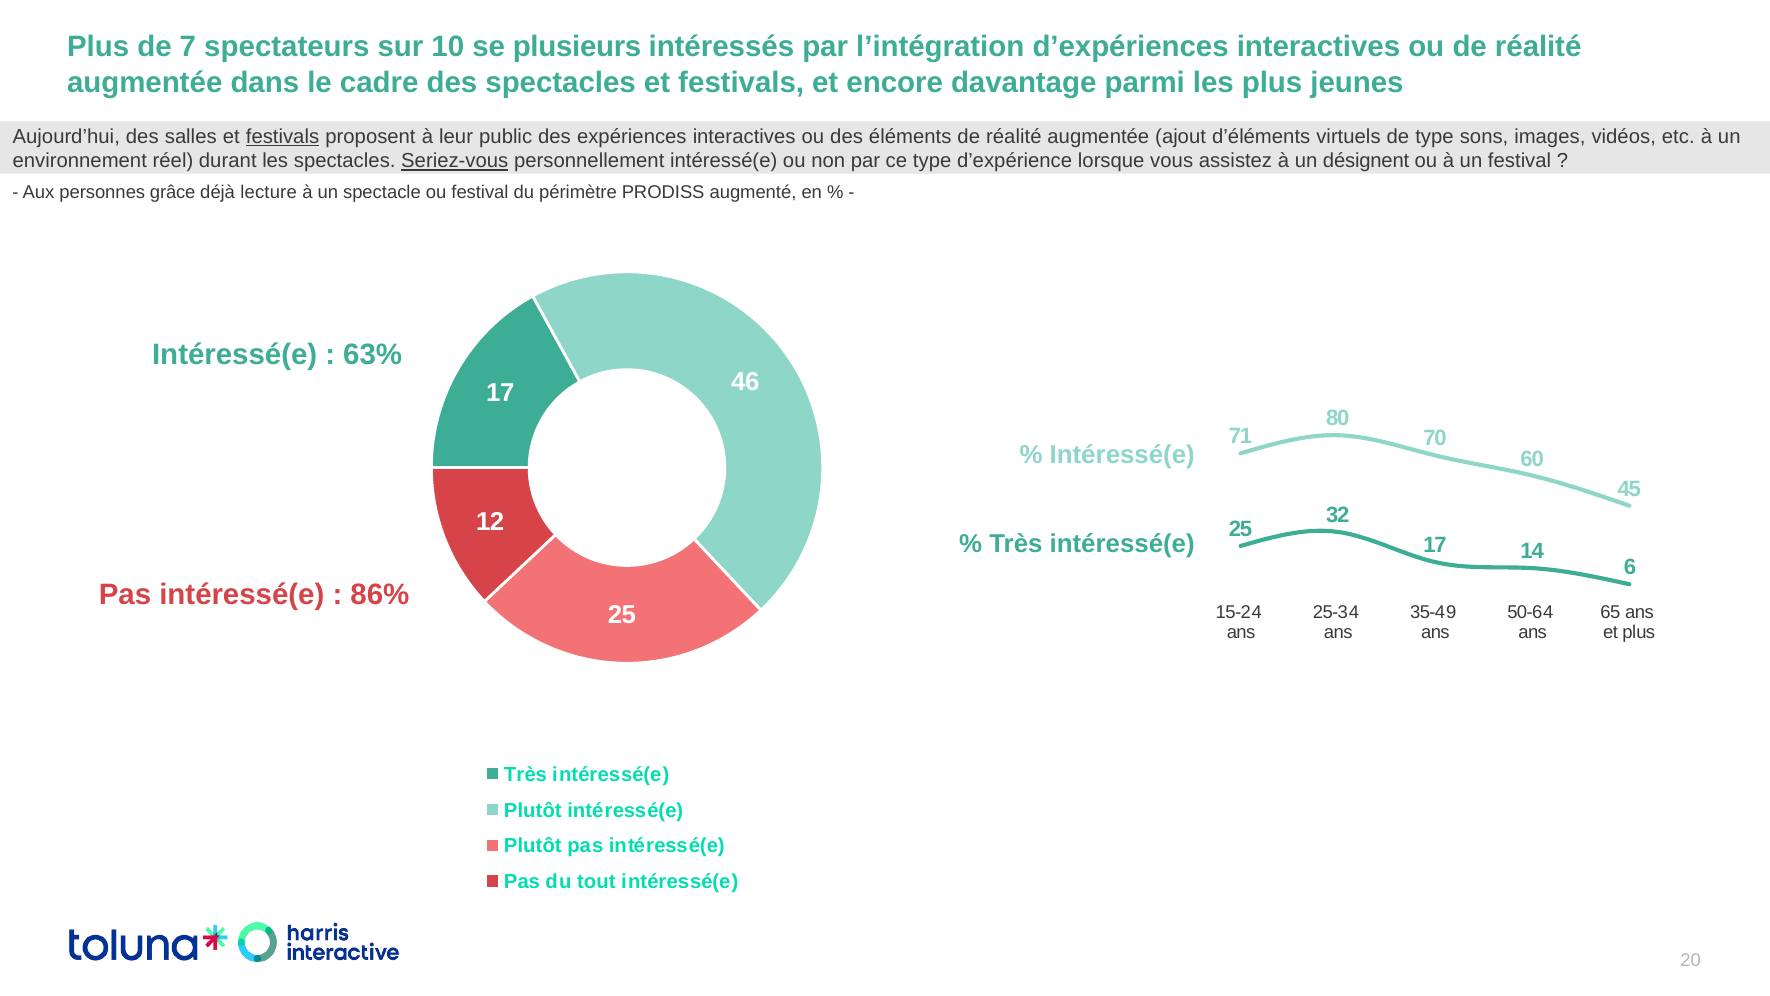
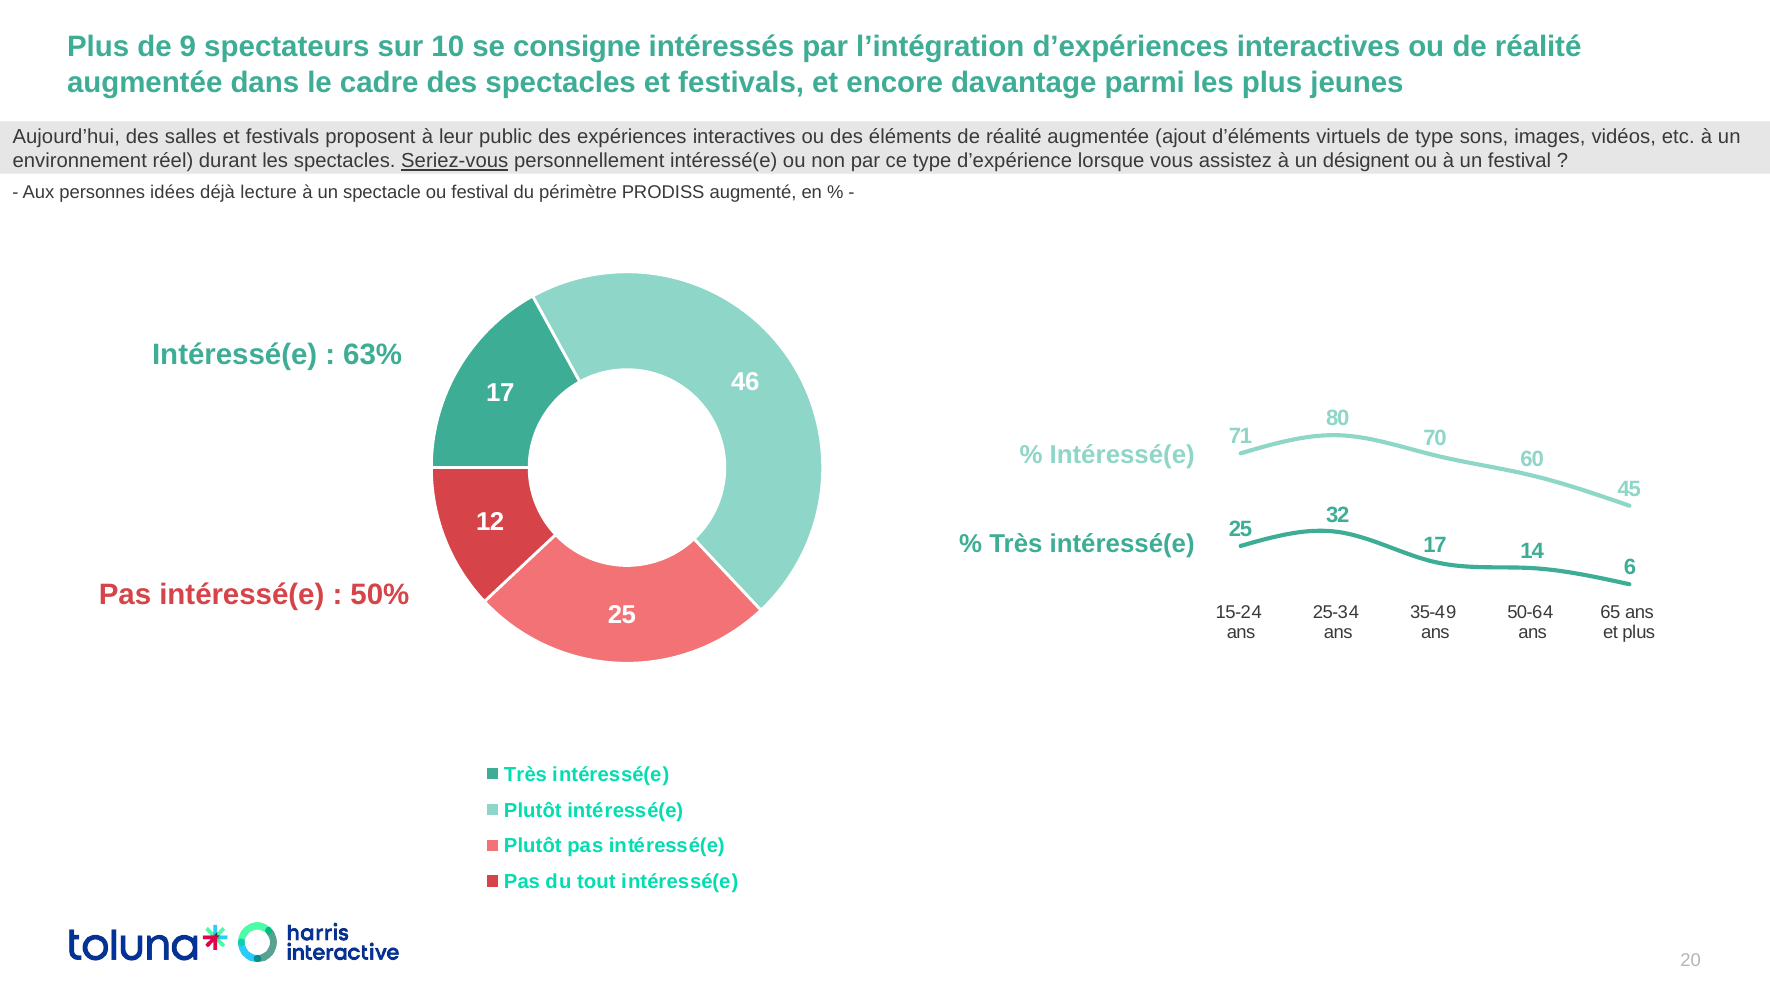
7: 7 -> 9 (188, 47)
plusieurs: plusieurs -> consigne (577, 47)
festivals underline: present -> none (283, 137)
grâce: grâce -> idées (173, 193)
86%: 86% -> 50% (380, 594)
